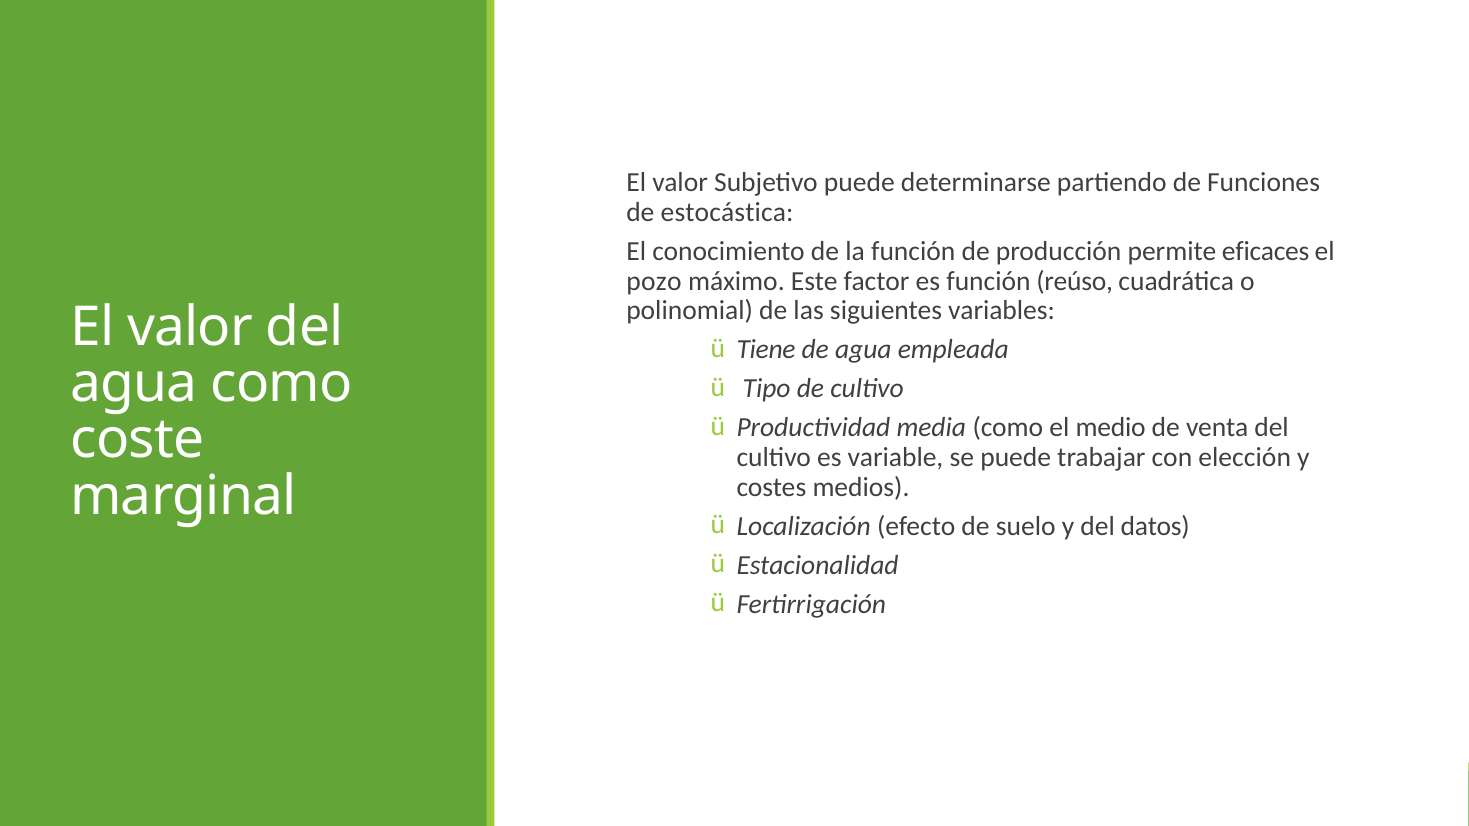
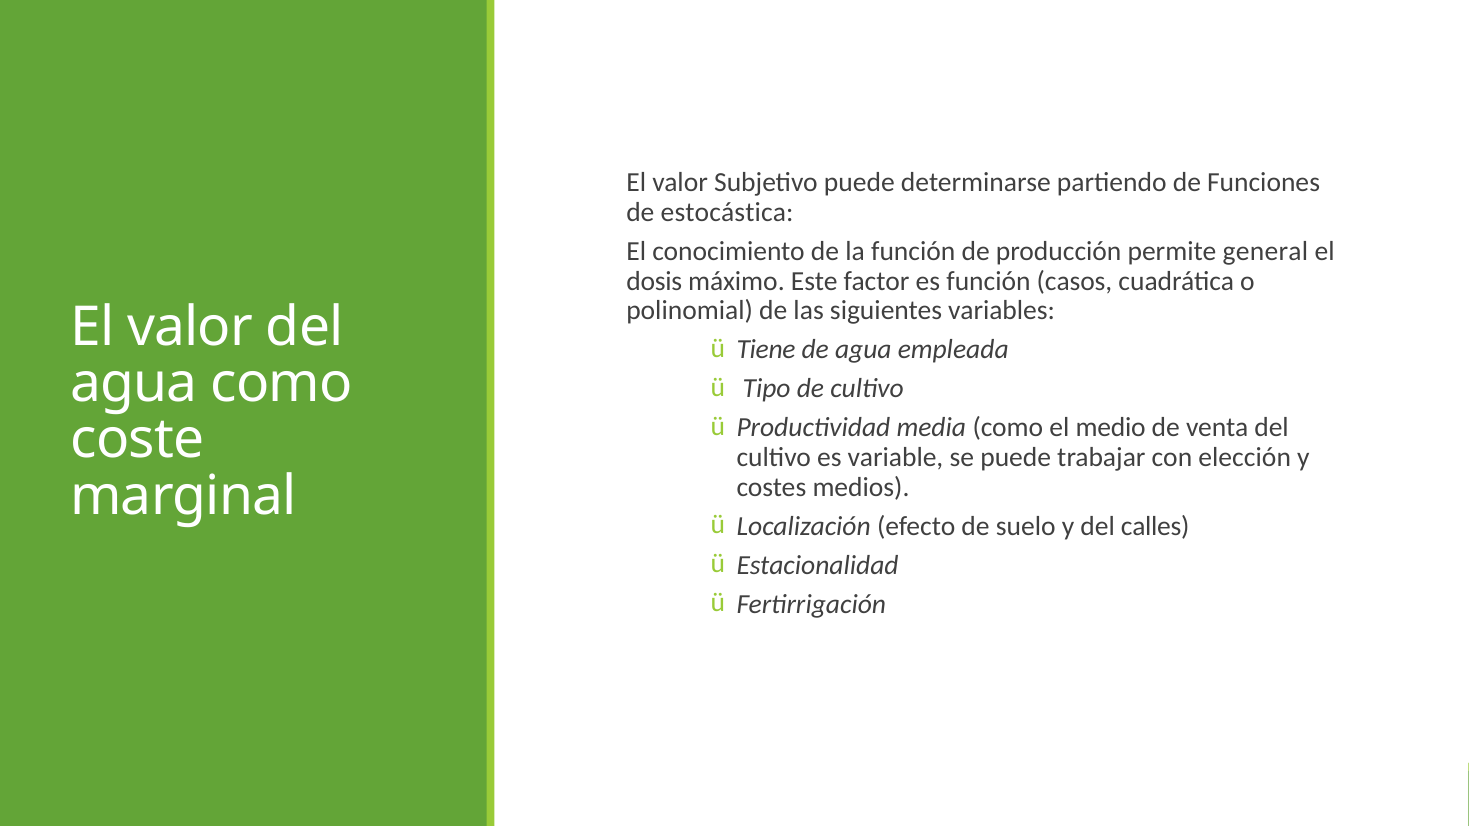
eficaces: eficaces -> general (1265, 251)
pozo: pozo -> dosis (654, 281)
reúso: reúso -> casos (1075, 281)
datos: datos -> calles (1155, 526)
